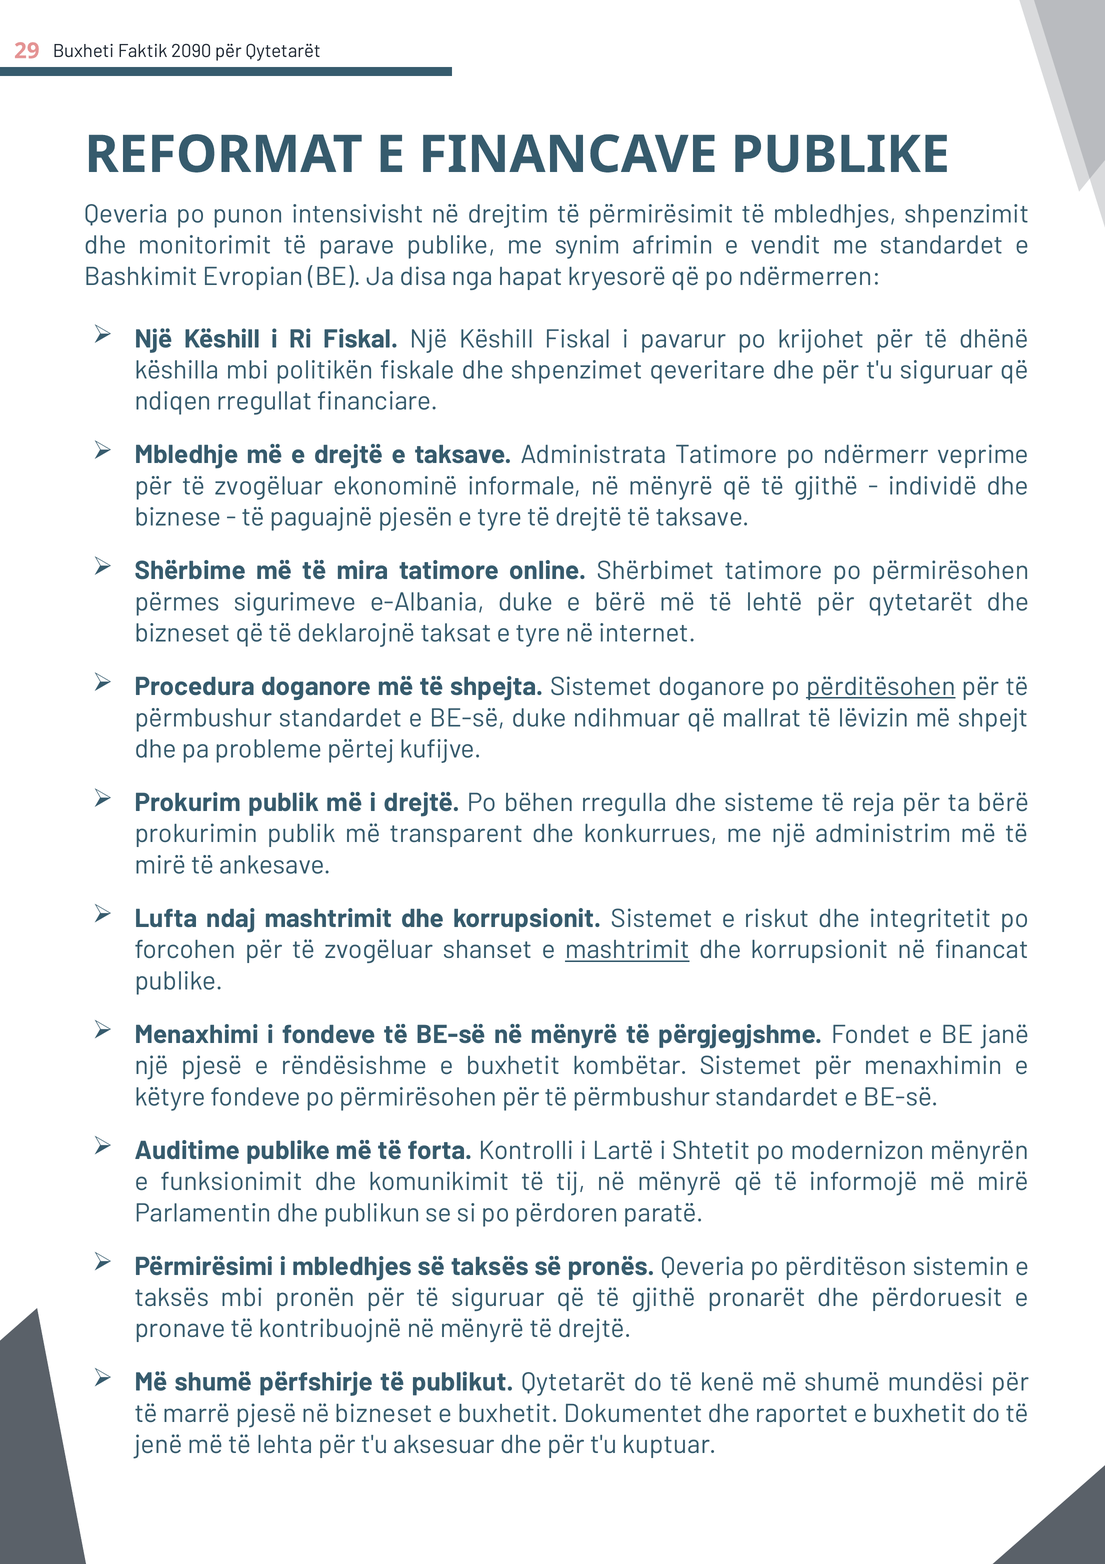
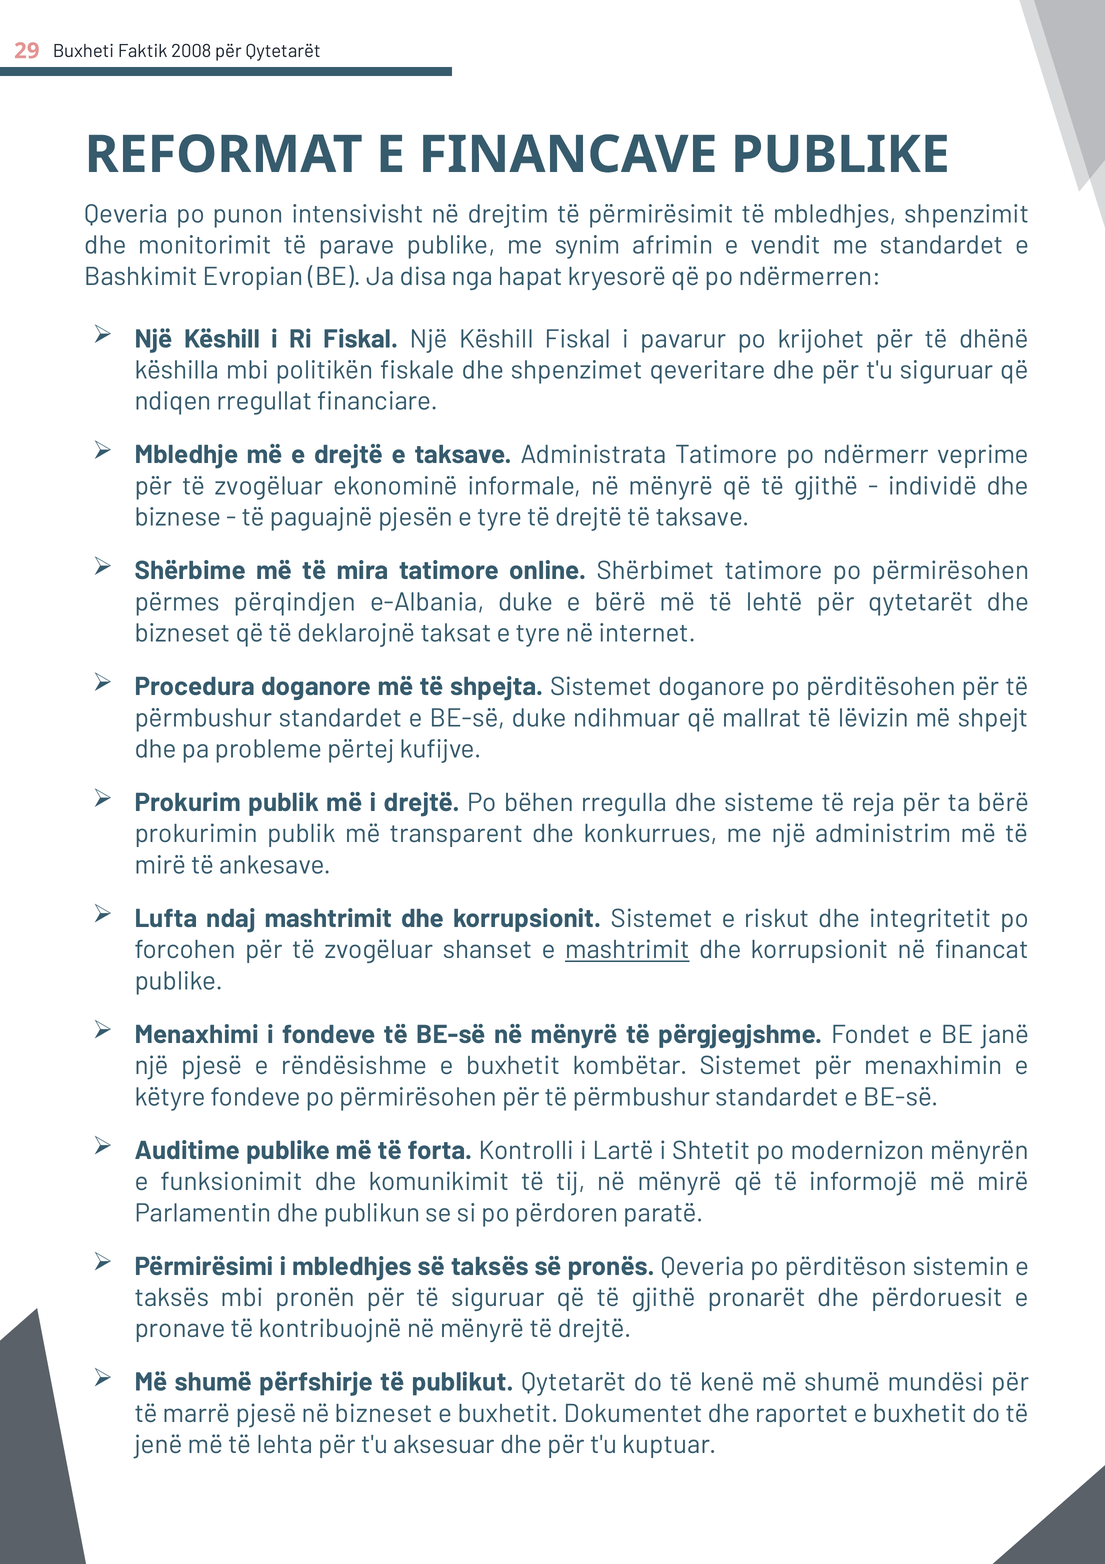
2090: 2090 -> 2008 (191, 51)
sigurimeve: sigurimeve -> përqindjen (295, 602)
përditësohen underline: present -> none (881, 687)
